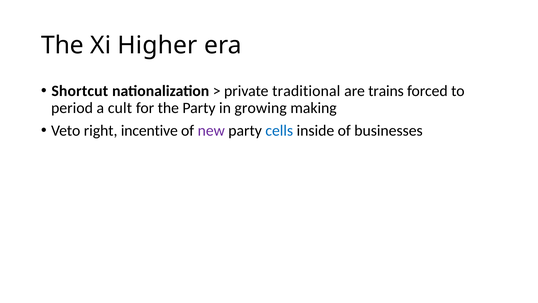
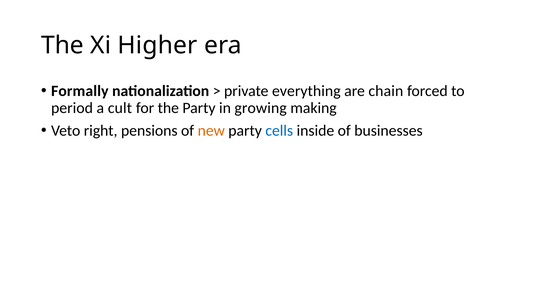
Shortcut: Shortcut -> Formally (80, 91)
traditional: traditional -> everything (306, 91)
trains: trains -> chain (386, 91)
incentive: incentive -> pensions (149, 130)
new colour: purple -> orange (211, 130)
